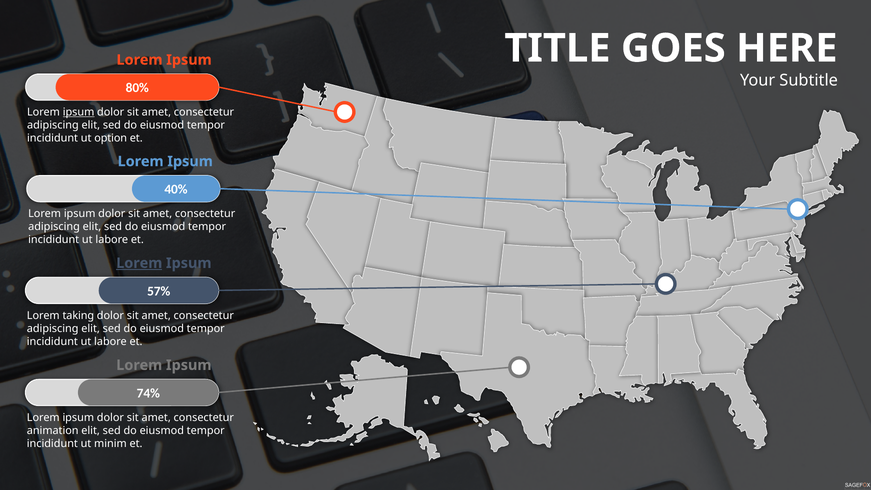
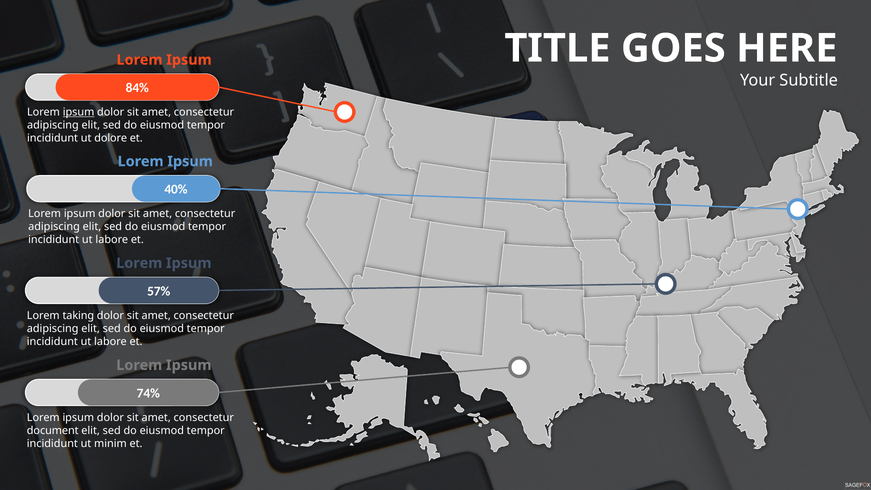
80%: 80% -> 84% (137, 88)
option: option -> dolore (111, 138)
Lorem underline: present -> none (139, 263)
animation: animation -> document (53, 431)
